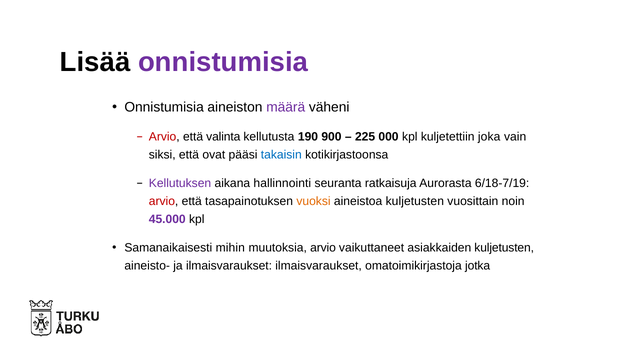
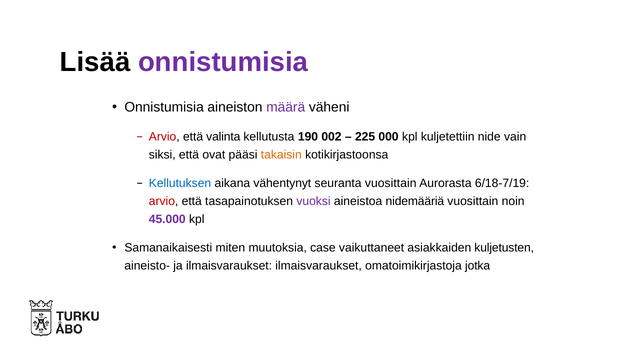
900: 900 -> 002 (331, 137)
joka: joka -> nide (489, 137)
takaisin colour: blue -> orange (281, 155)
Kellutuksen colour: purple -> blue (180, 183)
hallinnointi: hallinnointi -> vähentynyt (282, 183)
seuranta ratkaisuja: ratkaisuja -> vuosittain (391, 183)
vuoksi colour: orange -> purple (314, 201)
aineistoa kuljetusten: kuljetusten -> nidemääriä (415, 201)
mihin: mihin -> miten (230, 248)
muutoksia arvio: arvio -> case (323, 248)
